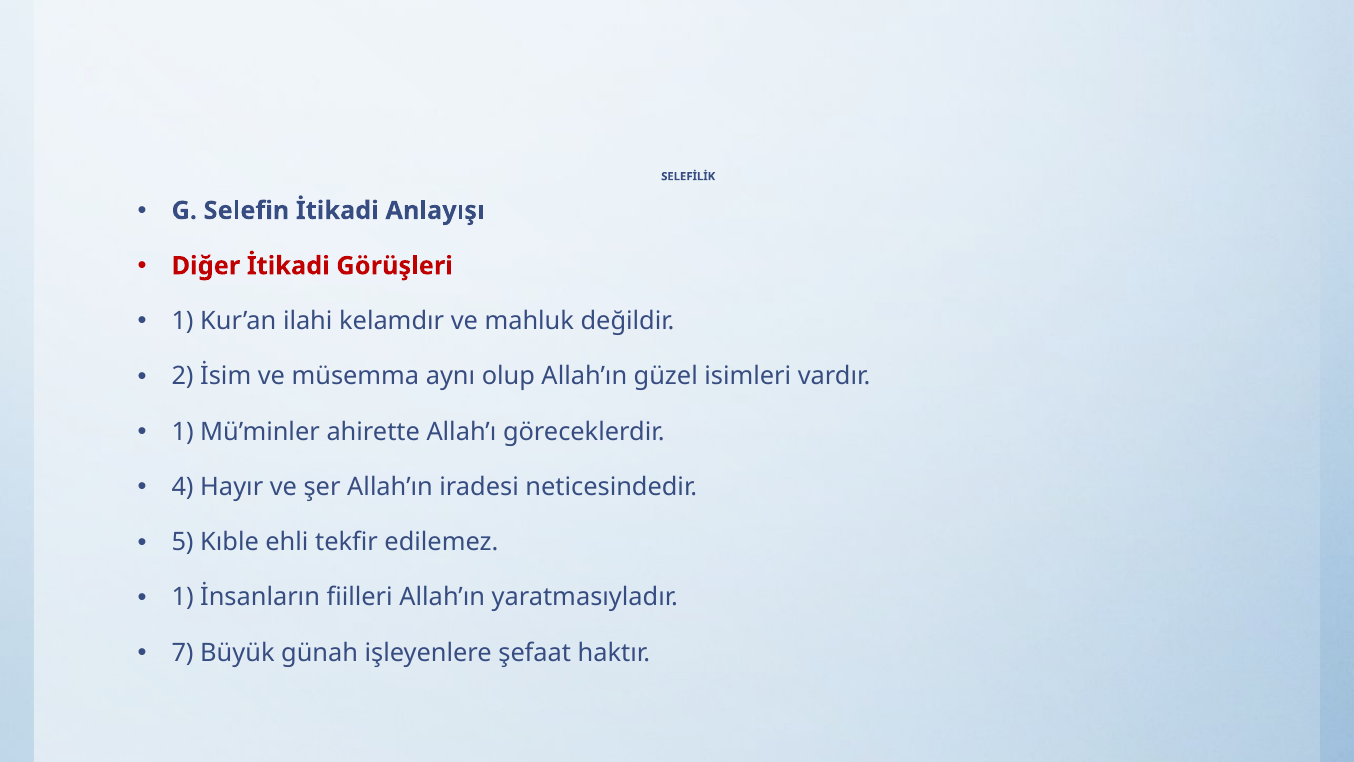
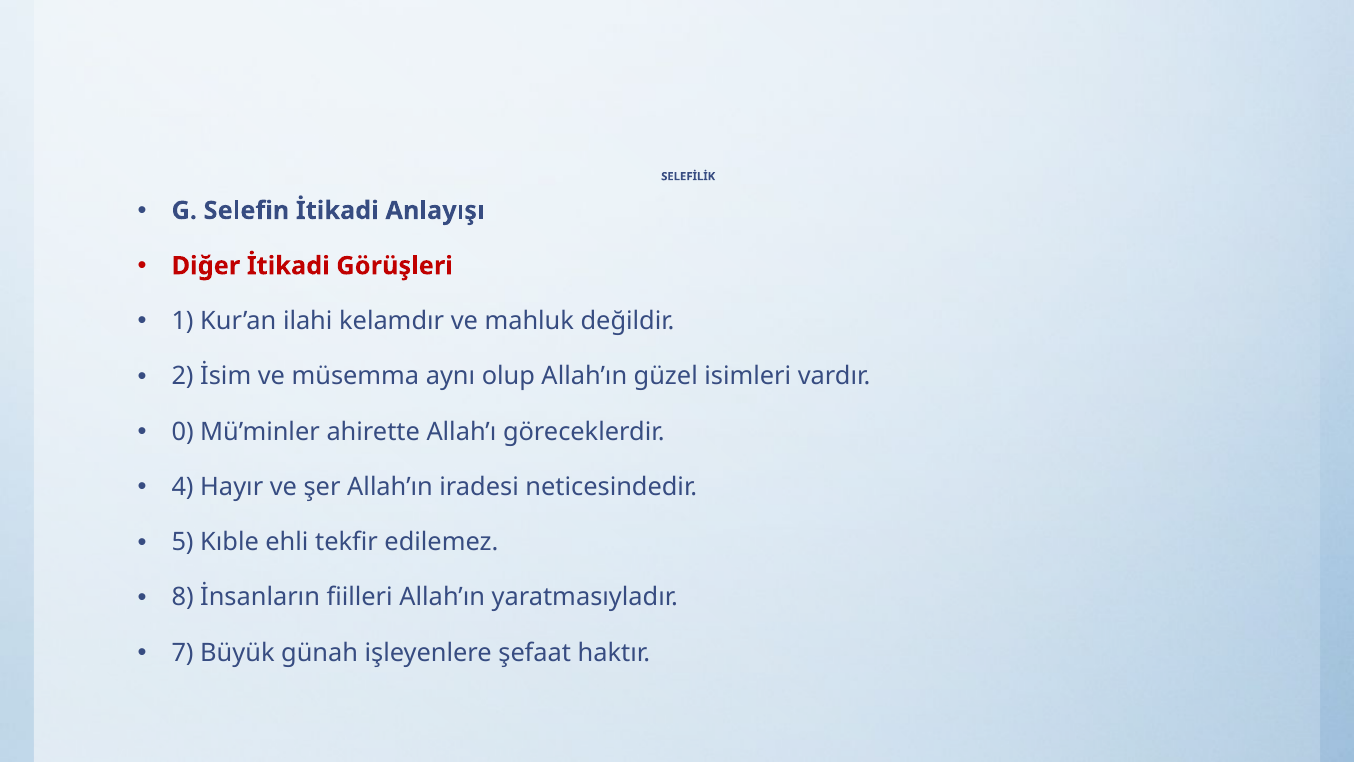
1: 1 -> 0 (183, 432)
1: 1 -> 8 (183, 597)
